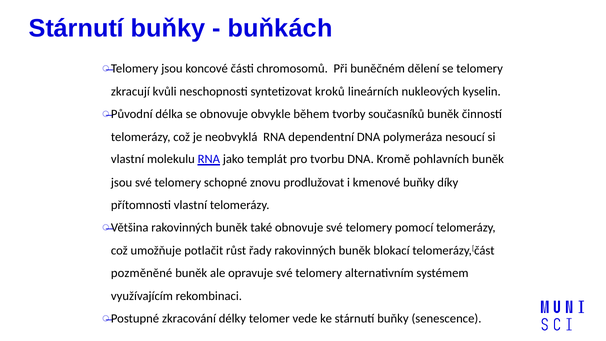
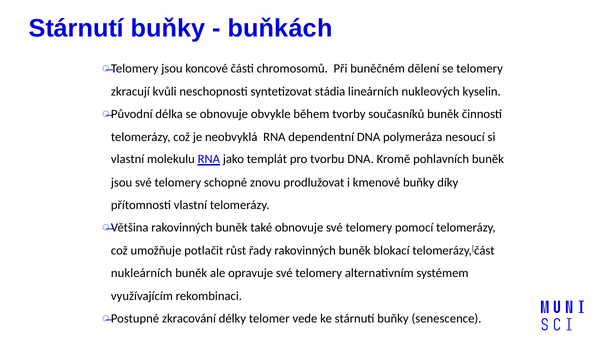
kroků: kroků -> stádia (330, 91)
pozměněné: pozměněné -> nukleárních (142, 273)
